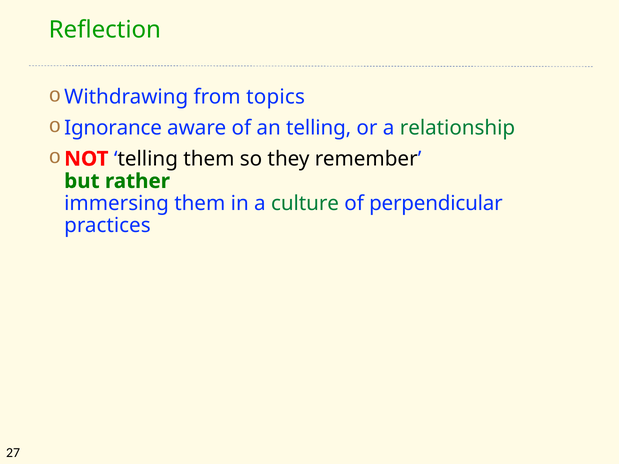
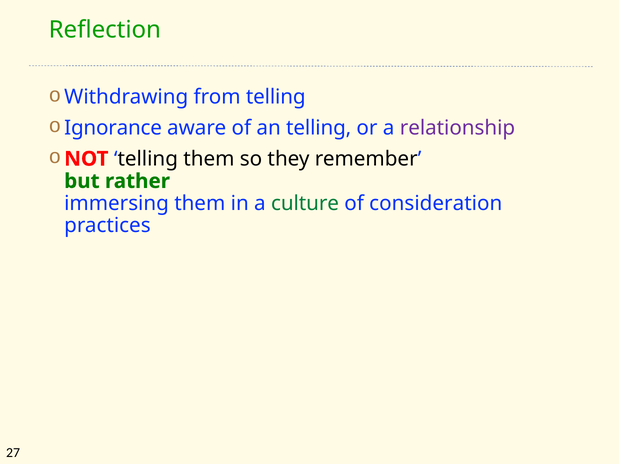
from topics: topics -> telling (276, 97)
relationship colour: green -> purple (457, 128)
perpendicular: perpendicular -> consideration (436, 204)
